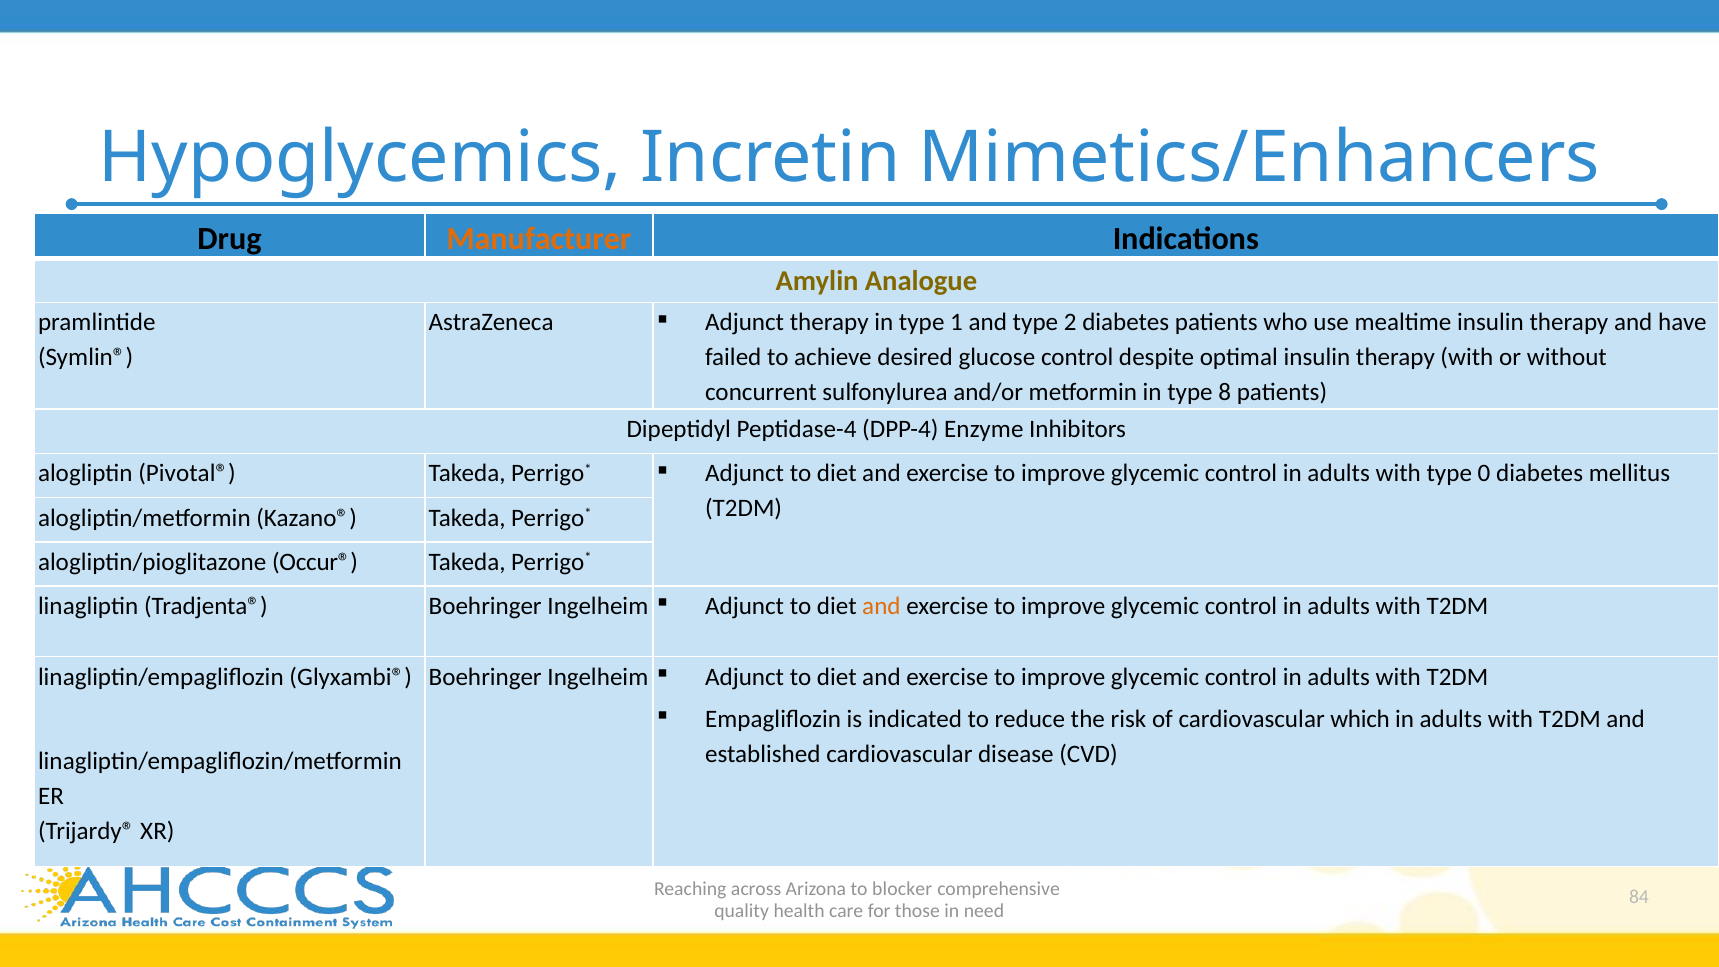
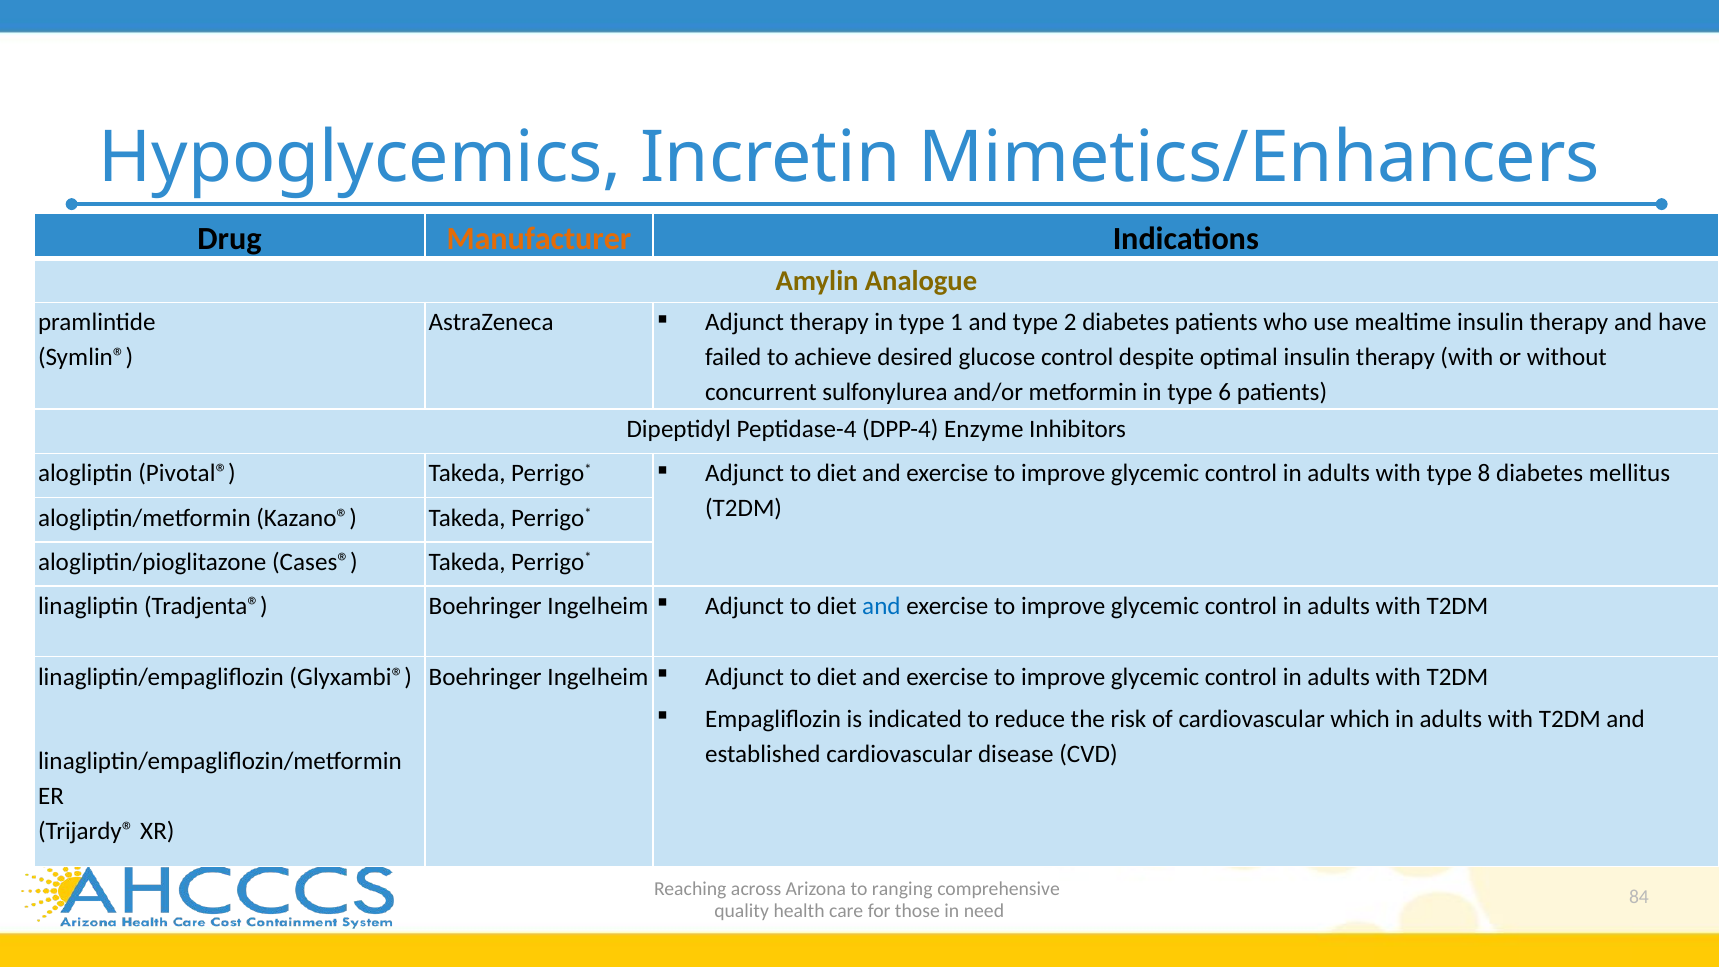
8: 8 -> 6 (1225, 393)
0: 0 -> 8 (1484, 474)
Occur®: Occur® -> Cases® (315, 562)
and colour: orange -> blue (881, 606)
blocker: blocker -> ranging (902, 889)
